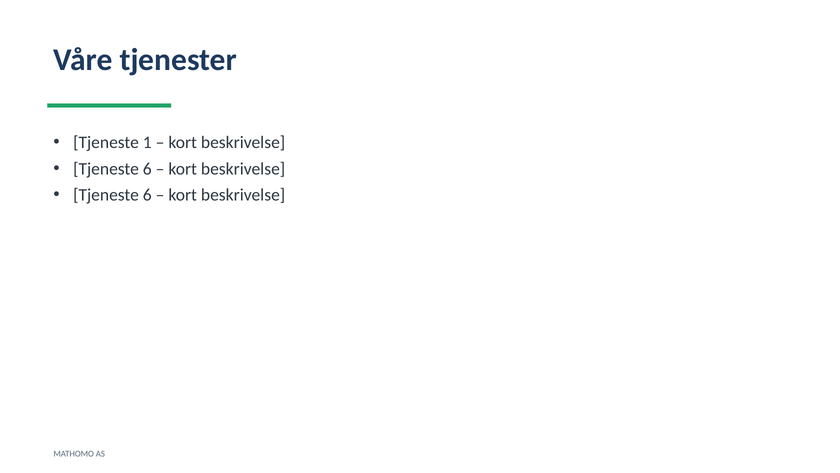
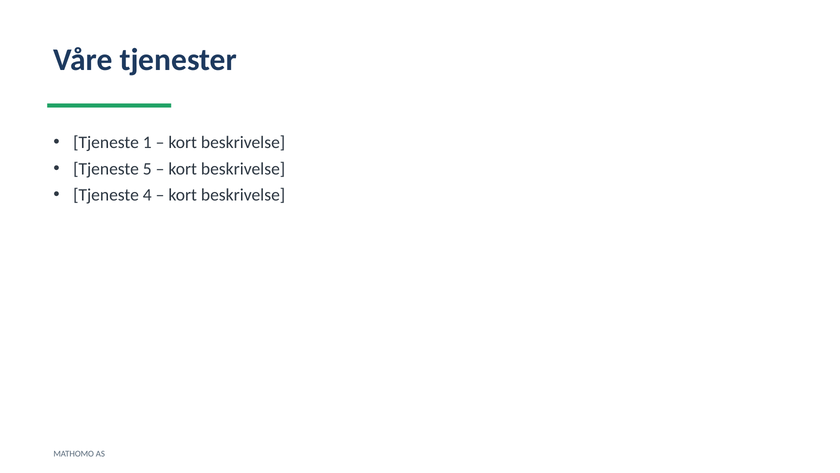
6: 6 -> 5 (147, 169)
6: 6 -> 4 (147, 195)
